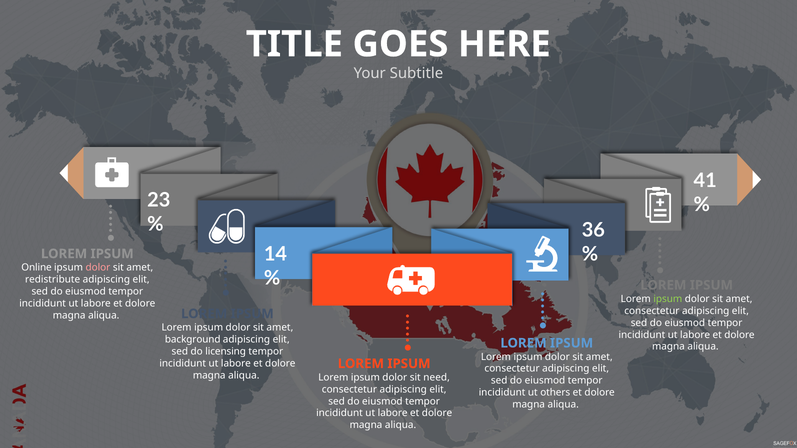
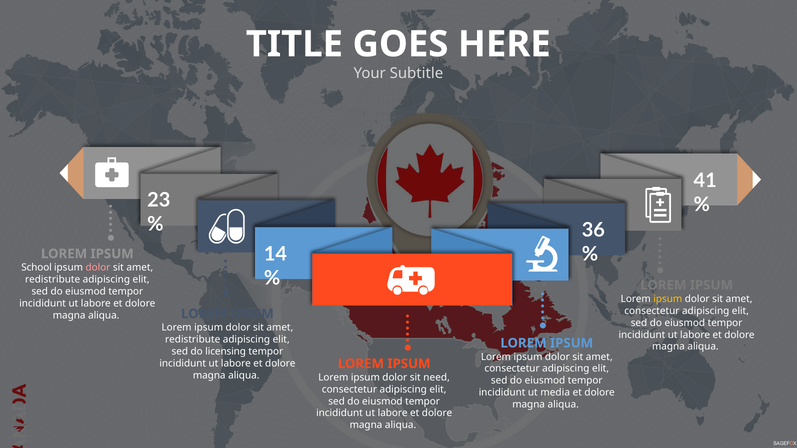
Online: Online -> School (37, 268)
ipsum colour: light green -> yellow (668, 299)
background: background -> redistribute (193, 340)
others: others -> media (555, 393)
